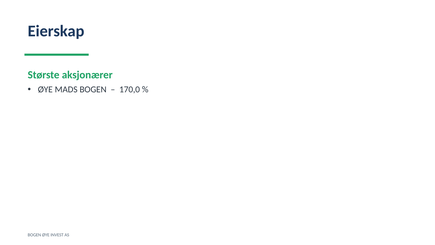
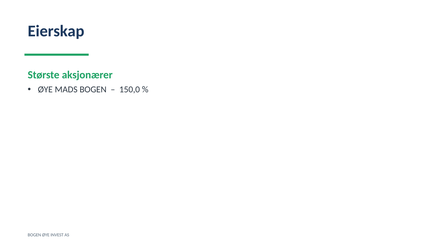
170,0: 170,0 -> 150,0 (130, 89)
